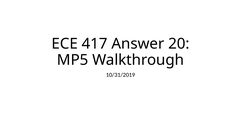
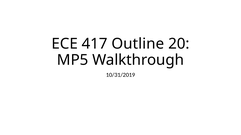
Answer: Answer -> Outline (138, 44)
